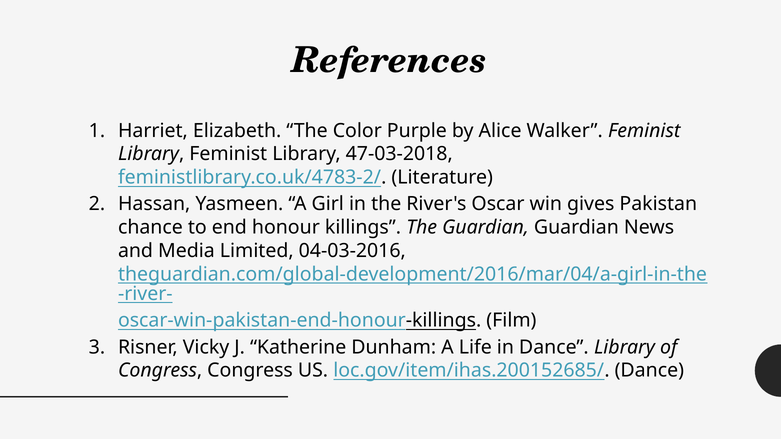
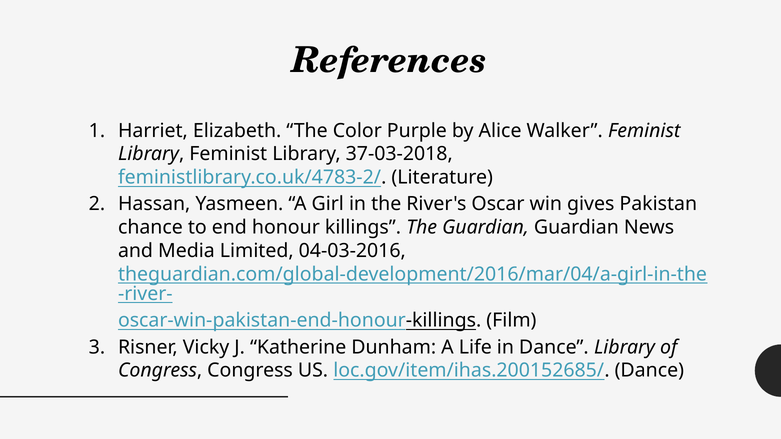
47-03-2018: 47-03-2018 -> 37-03-2018 (399, 154)
